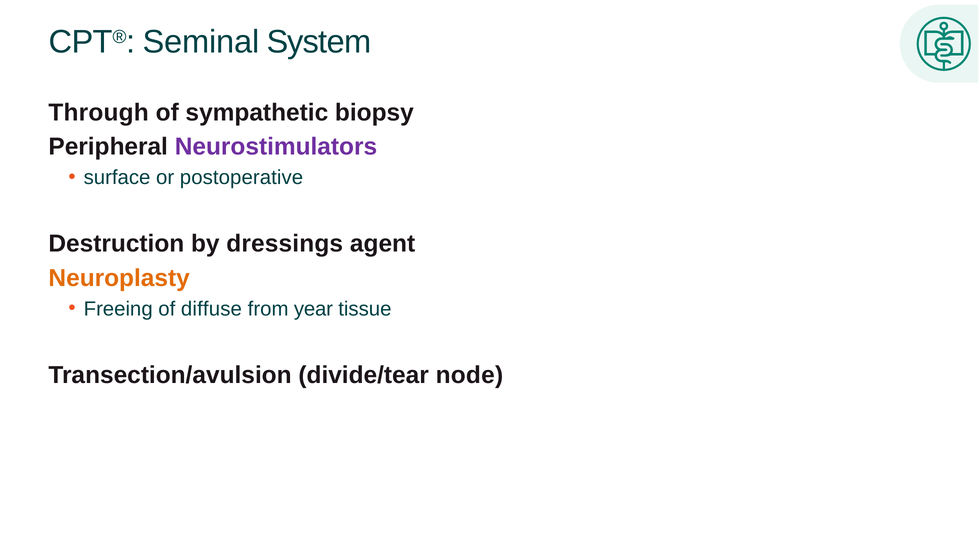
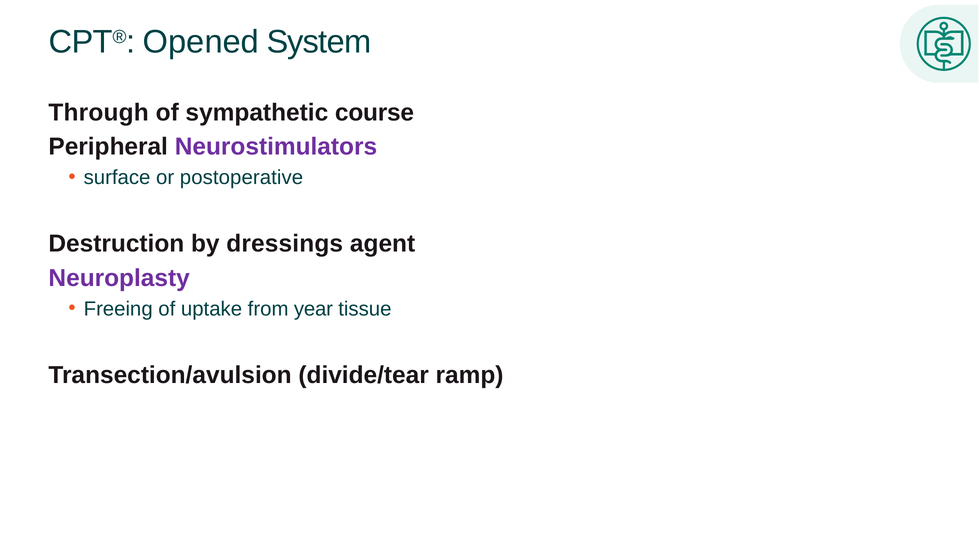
Seminal: Seminal -> Opened (201, 42)
biopsy: biopsy -> course (375, 112)
Neuroplasty colour: orange -> purple (119, 278)
diffuse: diffuse -> uptake (212, 309)
node: node -> ramp (470, 375)
